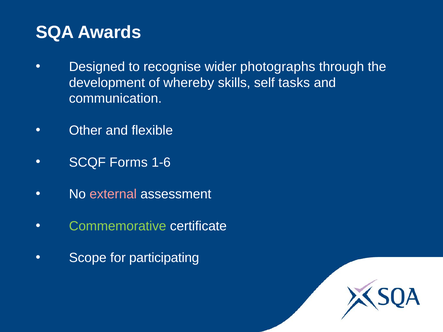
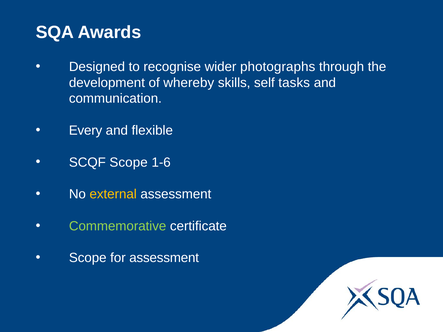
Other: Other -> Every (86, 131)
SCQF Forms: Forms -> Scope (129, 162)
external colour: pink -> yellow (113, 194)
for participating: participating -> assessment (164, 258)
